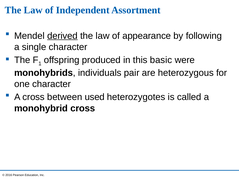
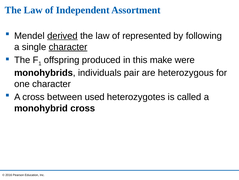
appearance: appearance -> represented (147, 36)
character underline: none -> present (68, 47)
basic: basic -> make (161, 60)
